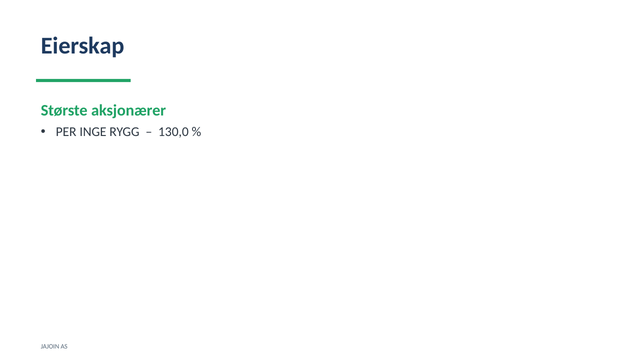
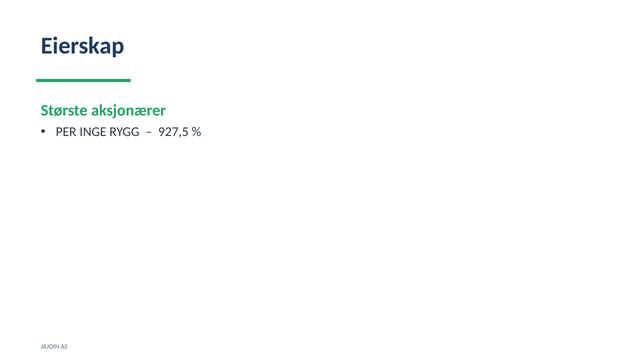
130,0: 130,0 -> 927,5 (173, 132)
